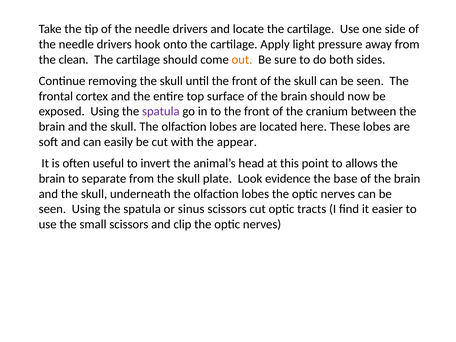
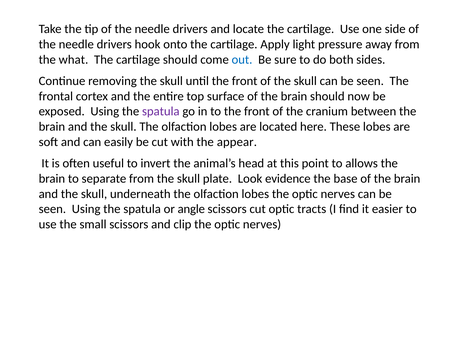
clean: clean -> what (73, 60)
out colour: orange -> blue (242, 60)
sinus: sinus -> angle (191, 209)
